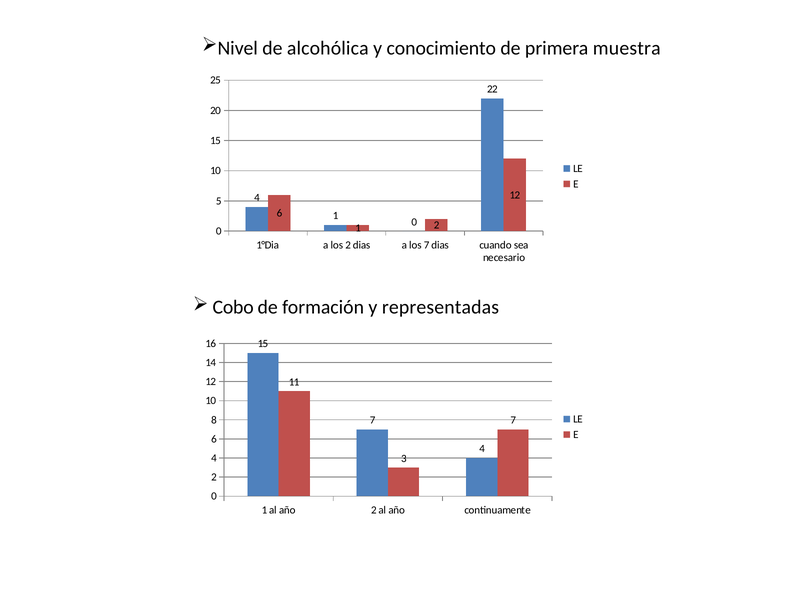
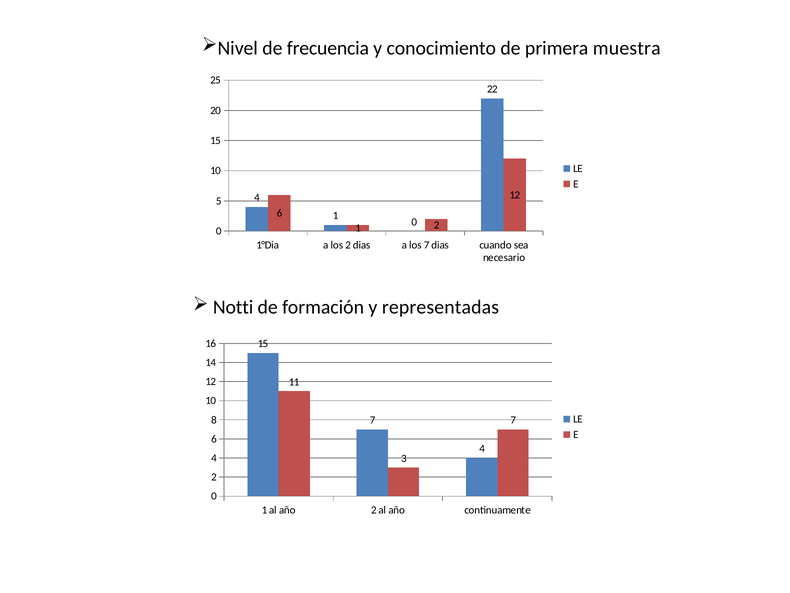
alcohólica: alcohólica -> frecuencia (328, 48)
Cobo: Cobo -> Notti (233, 307)
